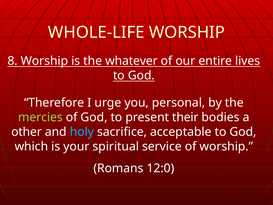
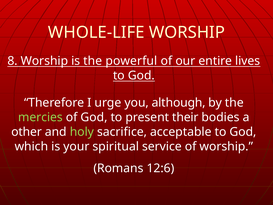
whatever: whatever -> powerful (131, 61)
personal: personal -> although (179, 103)
holy colour: light blue -> light green (82, 132)
12:0: 12:0 -> 12:6 (160, 168)
